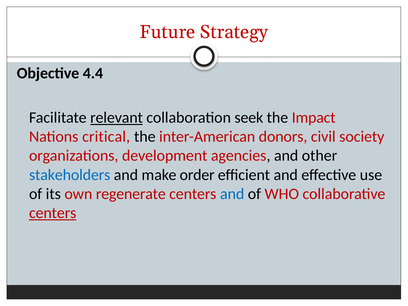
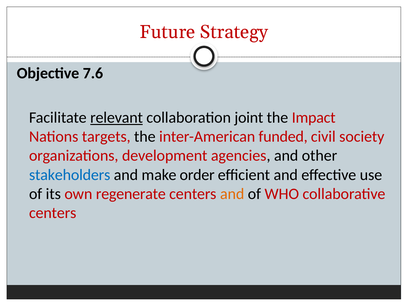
4.4: 4.4 -> 7.6 (93, 73)
seek: seek -> joint (249, 118)
critical: critical -> targets (106, 137)
donors: donors -> funded (283, 137)
and colour: blue -> orange (232, 194)
centers underline: present -> none (53, 213)
